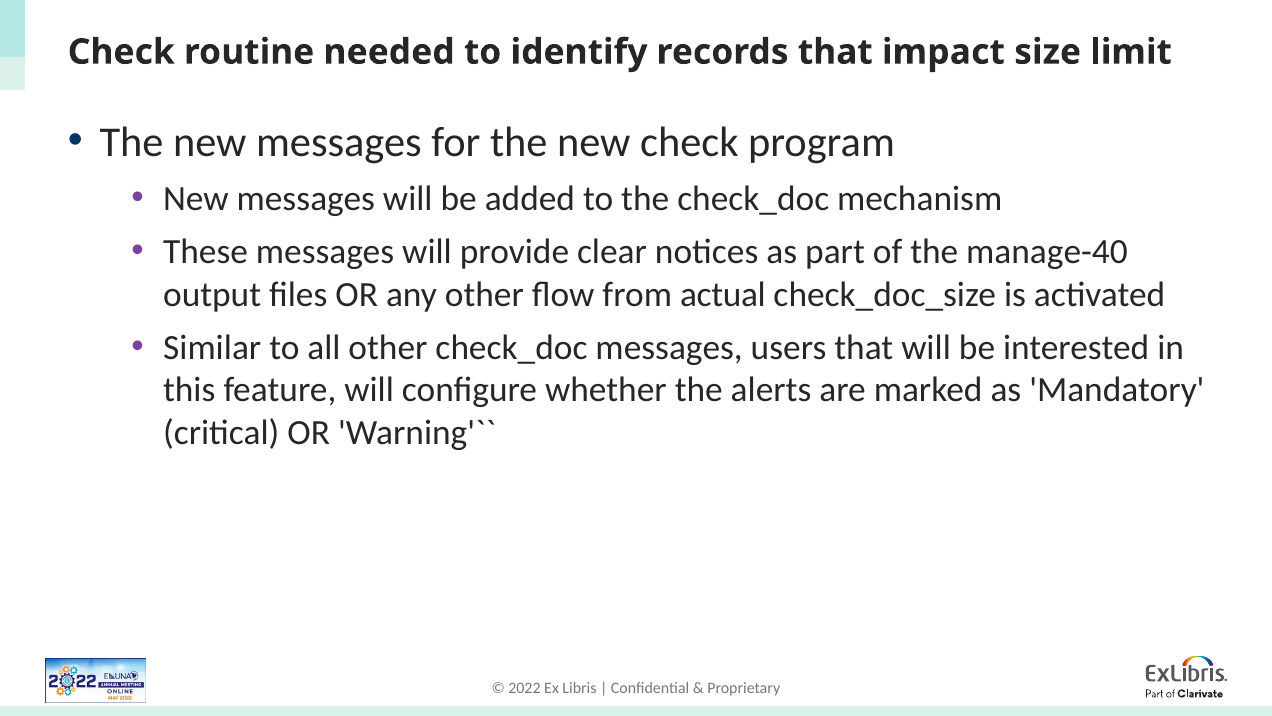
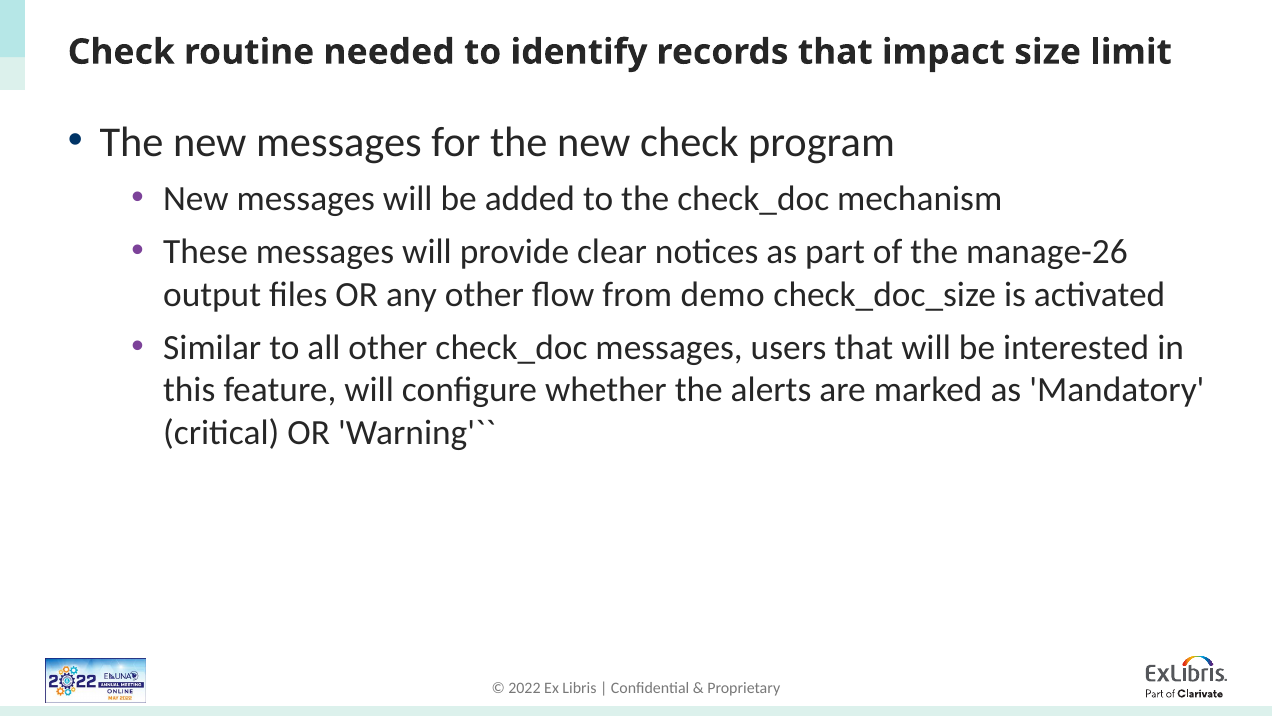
manage-40: manage-40 -> manage-26 (1047, 252)
actual: actual -> demo (723, 294)
